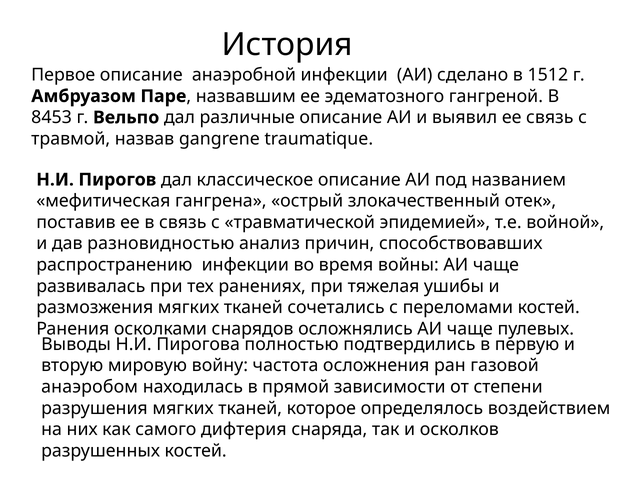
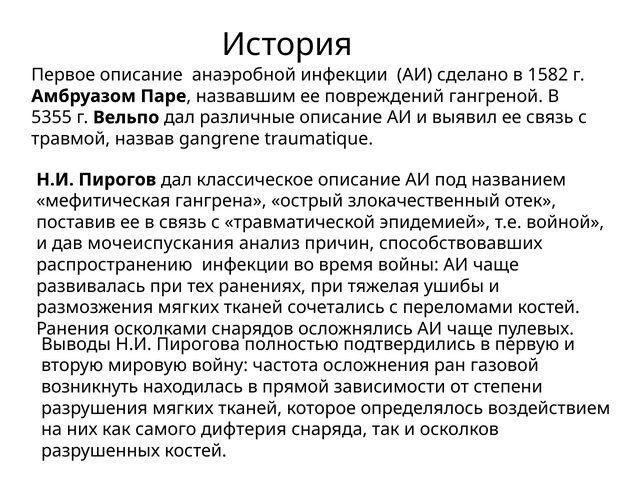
1512: 1512 -> 1582 (548, 75)
эдематозного: эдематозного -> повреждений (384, 96)
8453: 8453 -> 5355 (52, 118)
разновидностью: разновидностью -> мочеиспускания (161, 244)
анаэробом: анаэробом -> возникнуть (90, 387)
